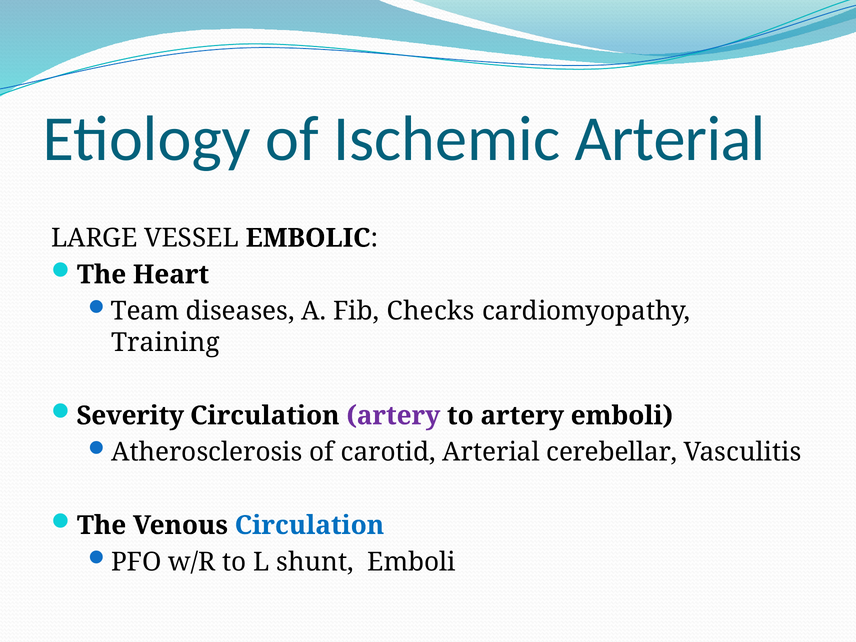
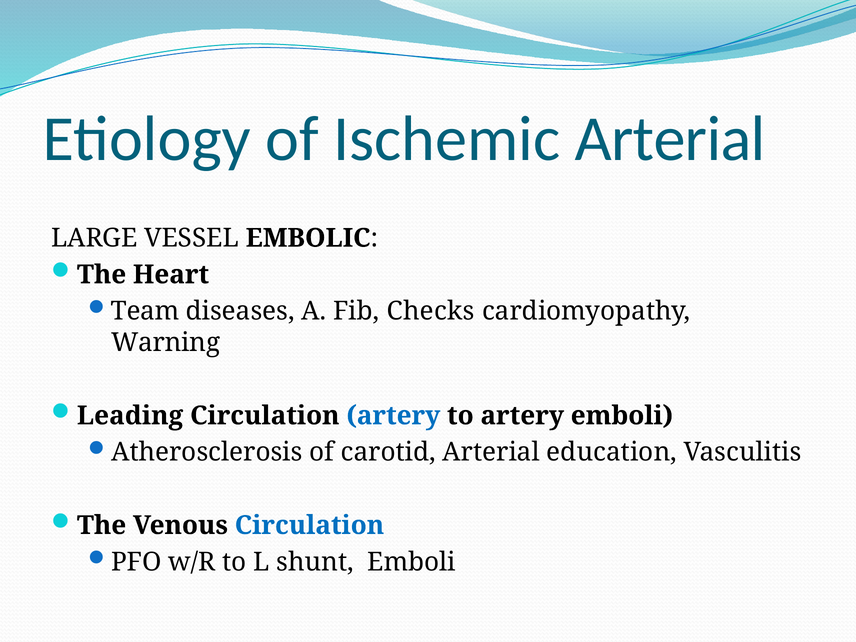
Training: Training -> Warning (166, 343)
Severity: Severity -> Leading (130, 416)
artery colour: purple -> blue (393, 416)
cerebellar: cerebellar -> education (612, 452)
